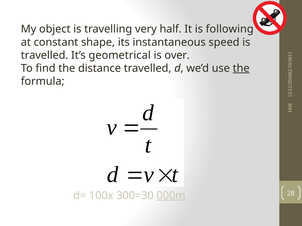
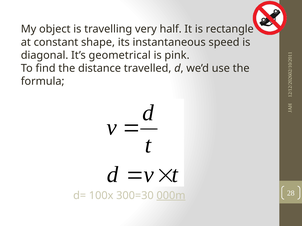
following: following -> rectangle (230, 29)
travelled: travelled -> diagonal (45, 55)
over: over -> pink (177, 55)
the underline: present -> none (241, 68)
